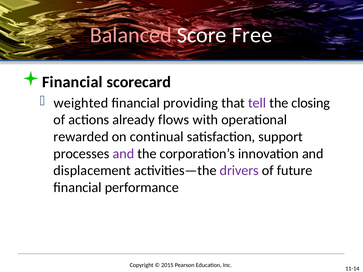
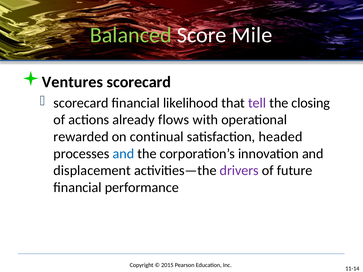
Balanced colour: pink -> light green (131, 35)
Free: Free -> Mile (252, 35)
Financial: Financial -> Ventures (72, 82)
weighted: weighted -> scorecard (81, 103)
providing: providing -> likelihood (191, 103)
support: support -> headed (281, 137)
and colour: purple -> blue (123, 154)
